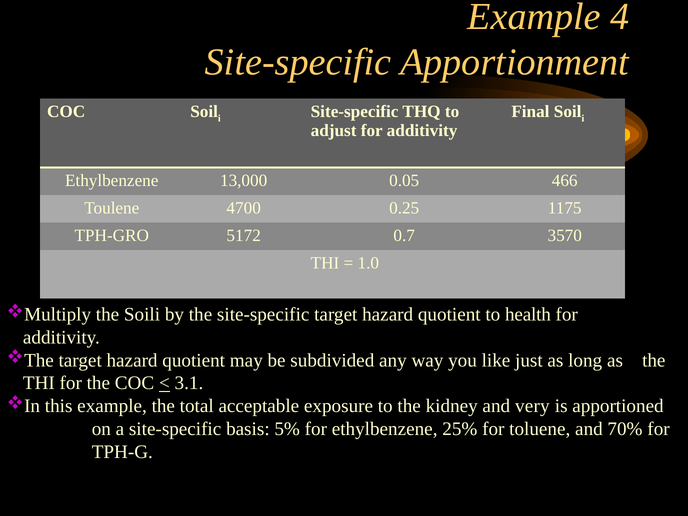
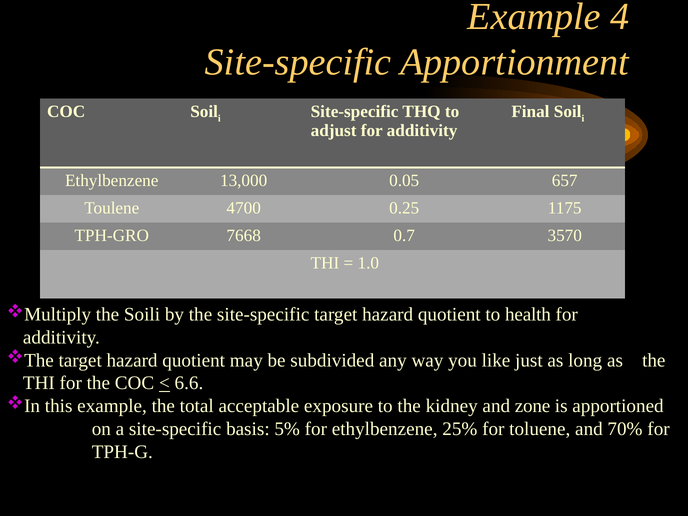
466: 466 -> 657 (565, 181)
5172: 5172 -> 7668 (244, 236)
3.1: 3.1 -> 6.6 (189, 383)
very: very -> zone (533, 406)
